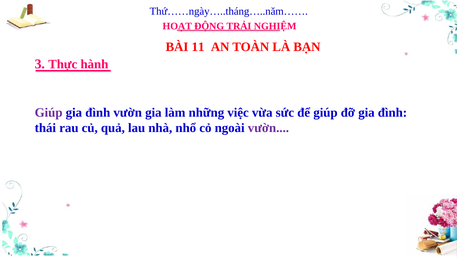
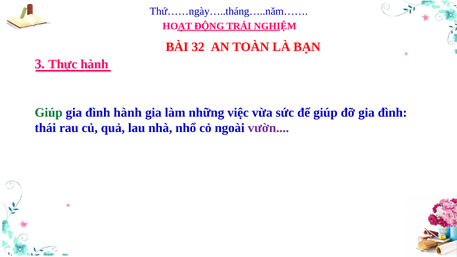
11: 11 -> 32 (198, 47)
Giúp colour: purple -> green (49, 113)
đình vườn: vườn -> hành (128, 113)
